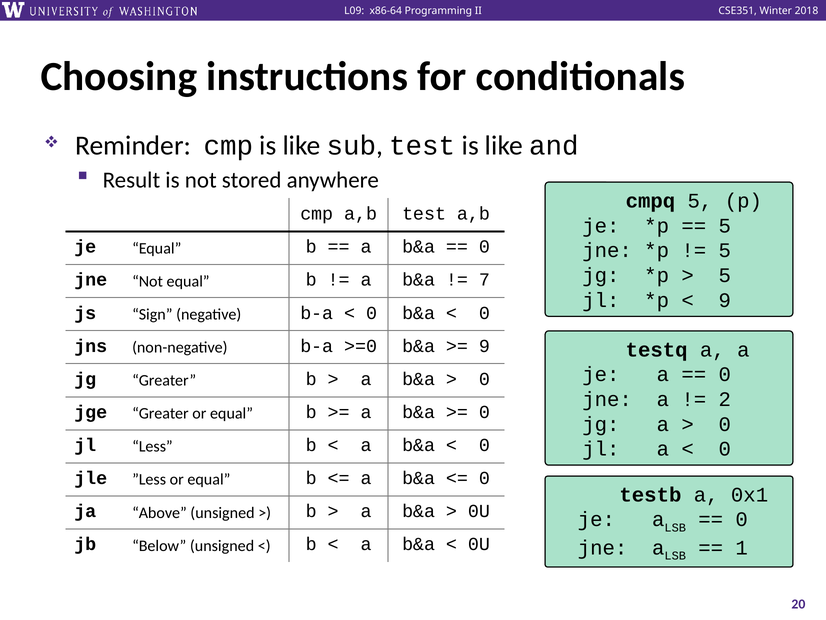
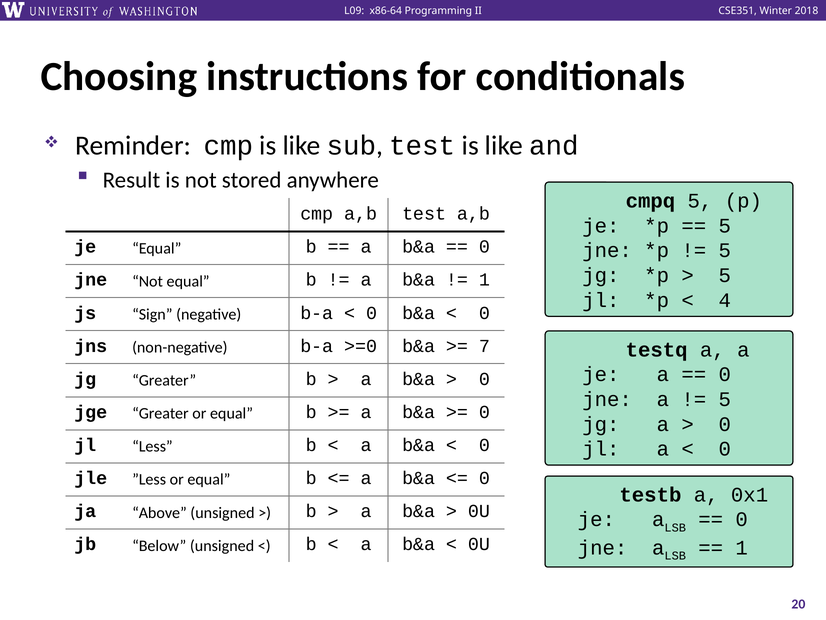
7: 7 -> 1 (484, 280)
9: 9 -> 4 (725, 300)
9: 9 -> 7 (484, 346)
2: 2 -> 5 (725, 399)
